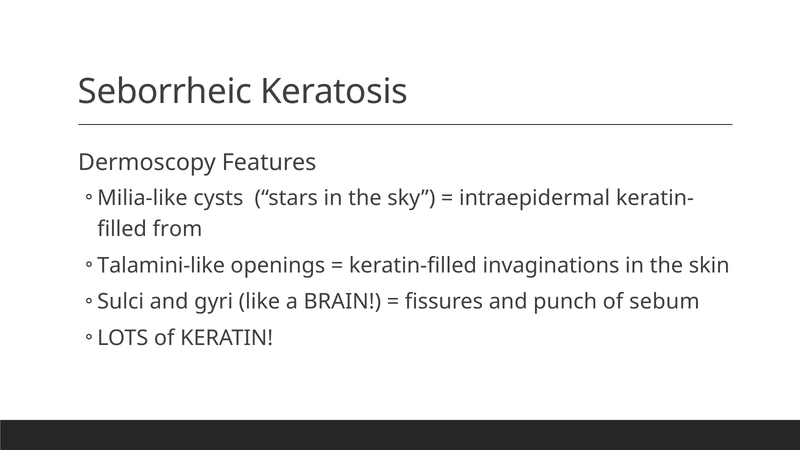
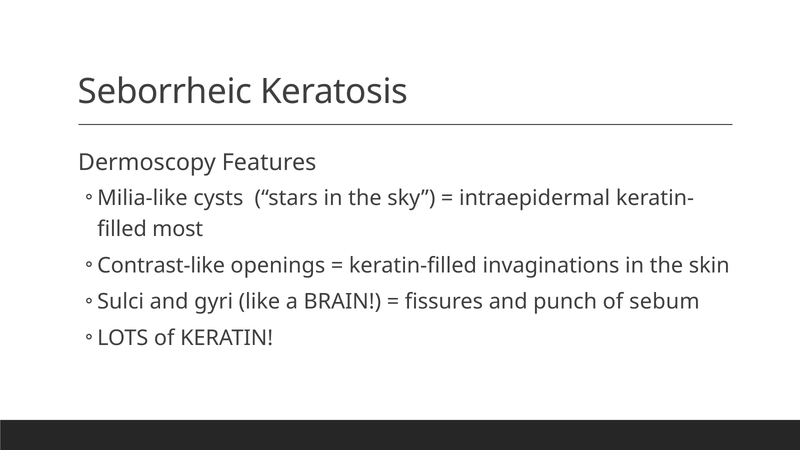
from: from -> most (178, 229)
Talamini-like: Talamini-like -> Contrast-like (161, 265)
